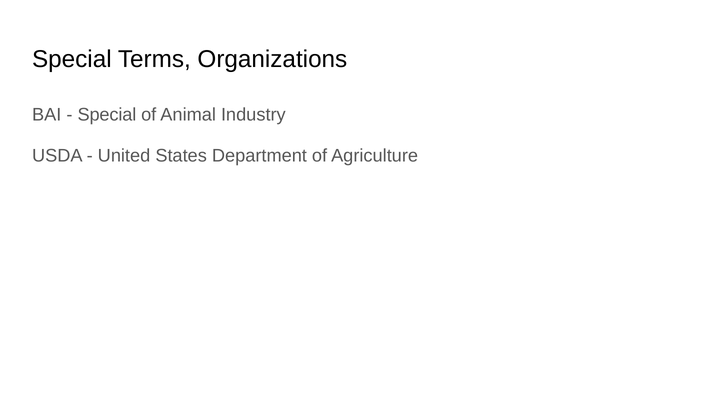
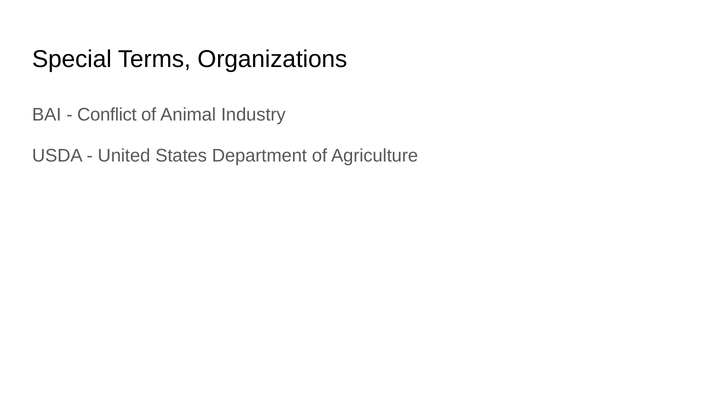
Special: Special -> Conflict (107, 114)
